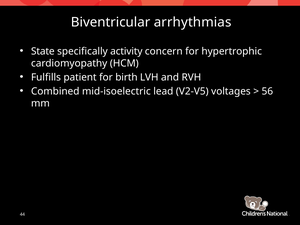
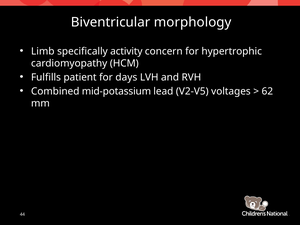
arrhythmias: arrhythmias -> morphology (193, 22)
State: State -> Limb (43, 51)
birth: birth -> days (126, 77)
mid-isoelectric: mid-isoelectric -> mid-potassium (116, 91)
56: 56 -> 62 (267, 91)
